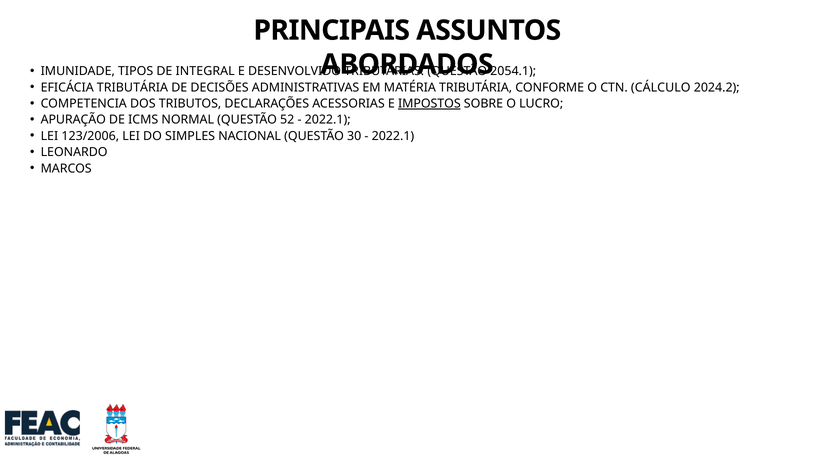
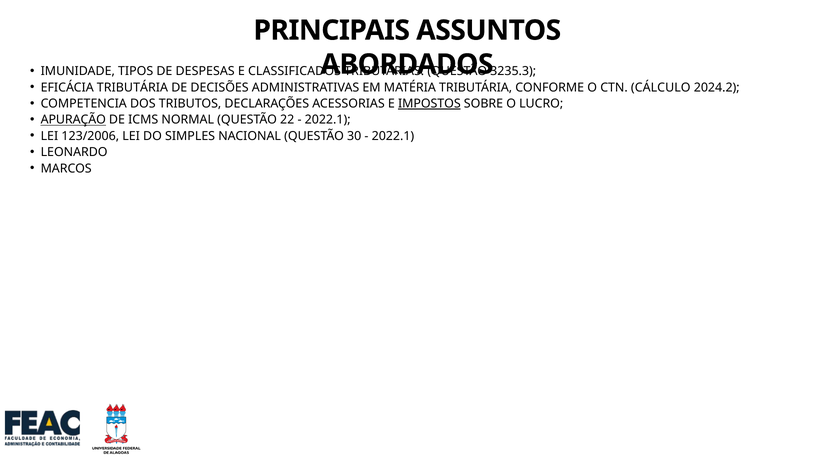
INTEGRAL: INTEGRAL -> DESPESAS (205, 71)
DESENVOLVIDO: DESENVOLVIDO -> CLASSIFICADOS (295, 71)
2054.1: 2054.1 -> 3235.3 (513, 71)
APURAÇÃO underline: none -> present (73, 120)
52: 52 -> 22 (287, 120)
